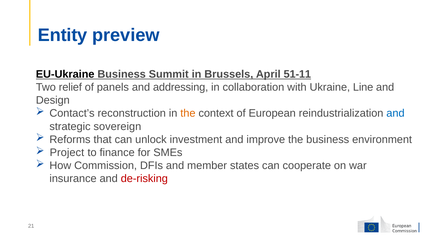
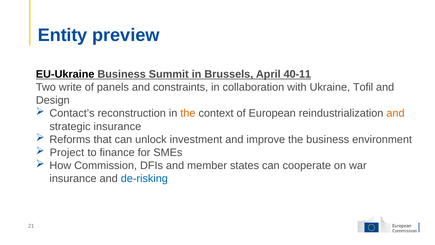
51-11: 51-11 -> 40-11 (297, 74)
relief: relief -> write (70, 87)
addressing: addressing -> constraints (181, 87)
Line: Line -> Tofil (363, 87)
and colour: blue -> orange (395, 113)
strategic sovereign: sovereign -> insurance (117, 126)
de-risking colour: red -> blue (144, 178)
